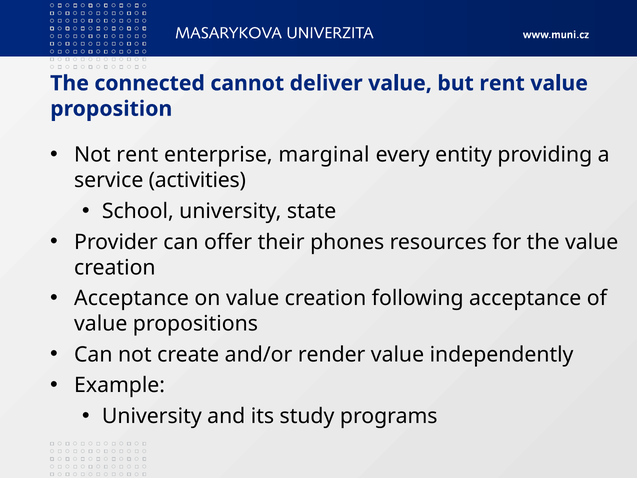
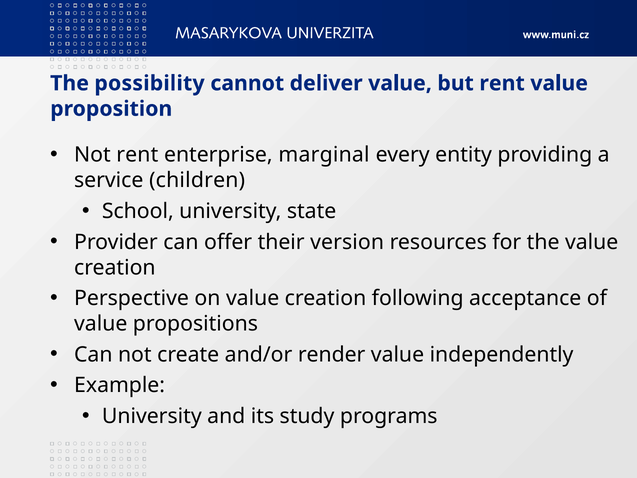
connected: connected -> possibility (149, 83)
activities: activities -> children (197, 180)
phones: phones -> version (347, 242)
Acceptance: Acceptance -> Perspective (132, 298)
